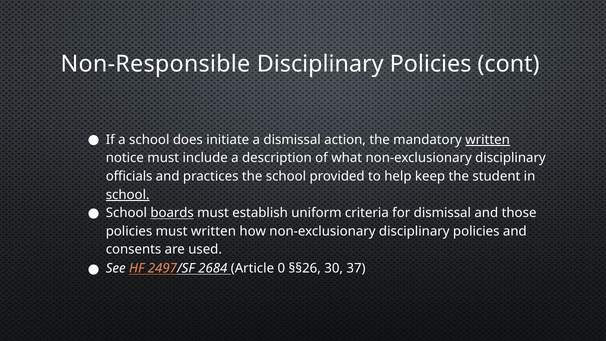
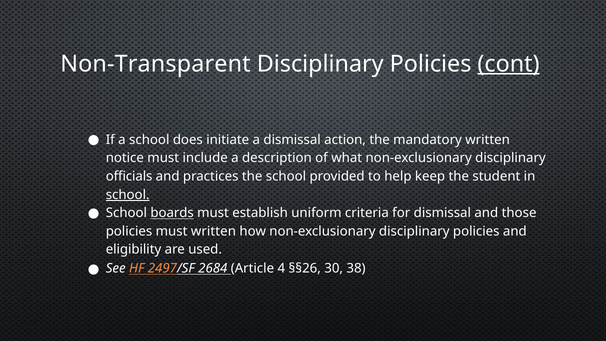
Non-Responsible: Non-Responsible -> Non-Transparent (155, 64)
cont underline: none -> present (509, 64)
written underline: present -> none (488, 140)
consents: consents -> eligibility (134, 249)
0: 0 -> 4 (281, 268)
37: 37 -> 38 (356, 268)
